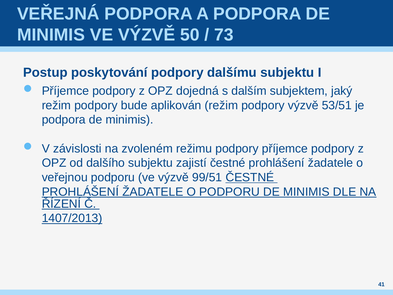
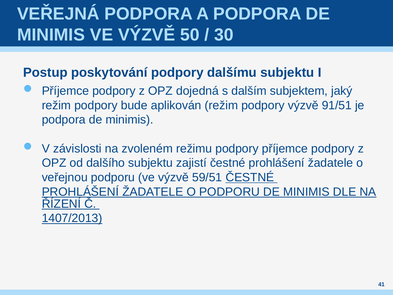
73: 73 -> 30 (224, 35)
53/51: 53/51 -> 91/51 (337, 105)
99/51: 99/51 -> 59/51 (207, 177)
